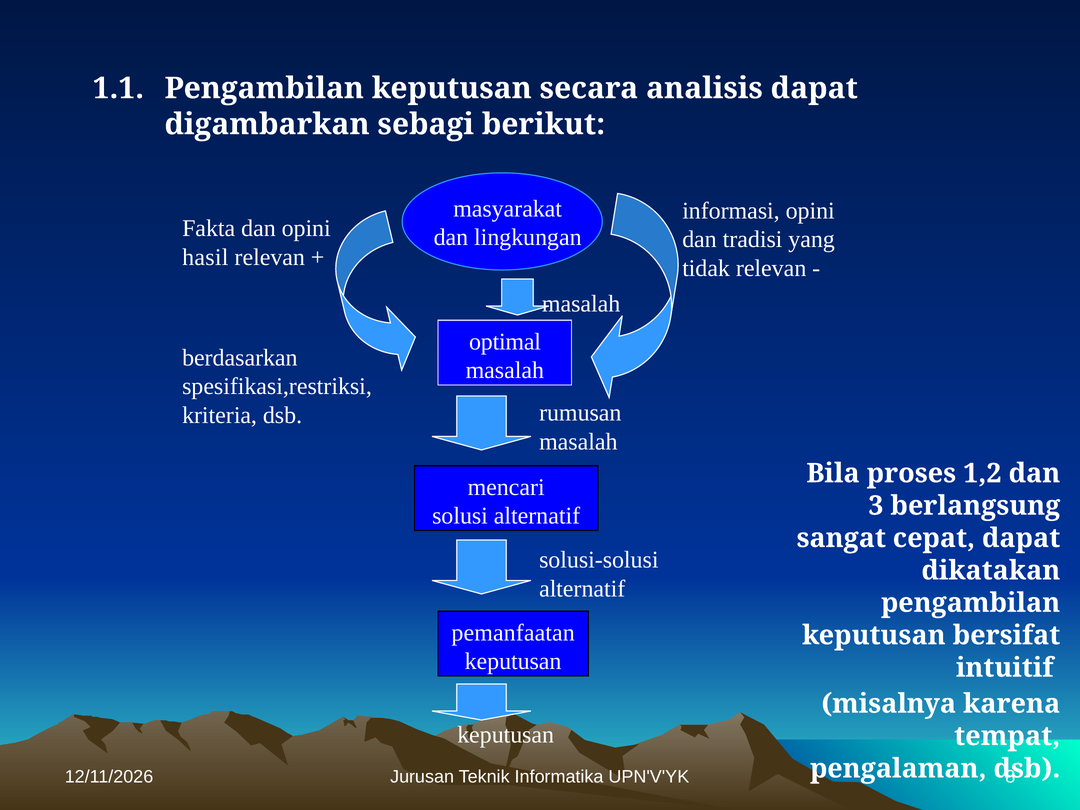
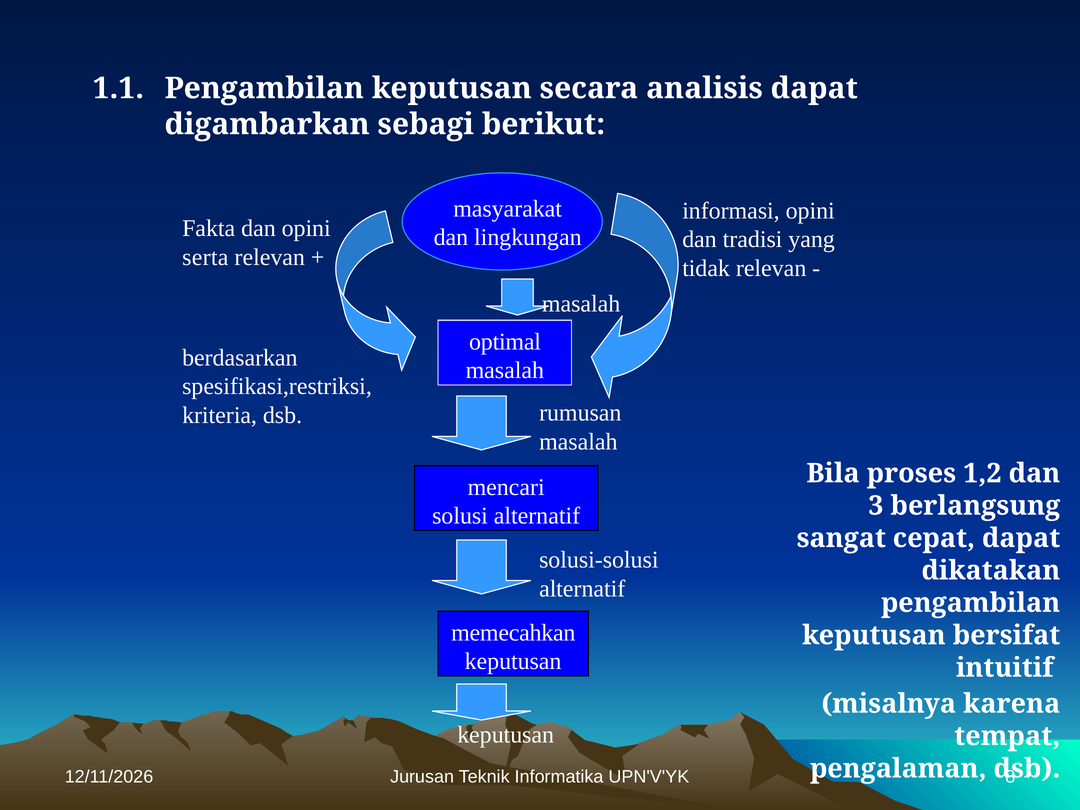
hasil: hasil -> serta (205, 257)
pemanfaatan: pemanfaatan -> memecahkan (513, 633)
